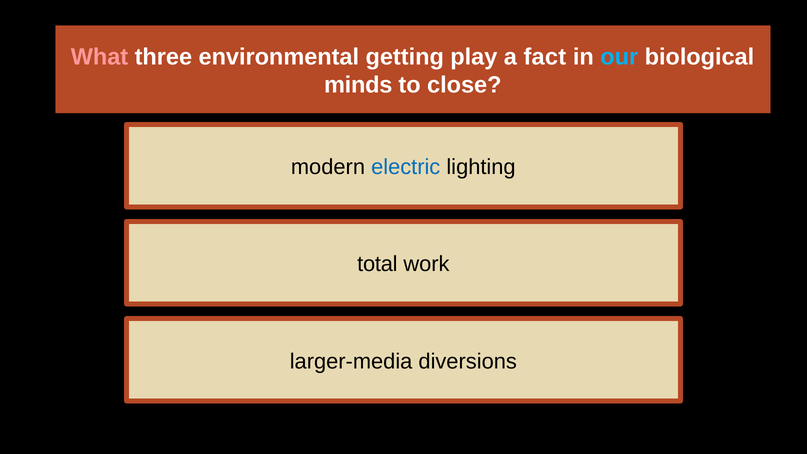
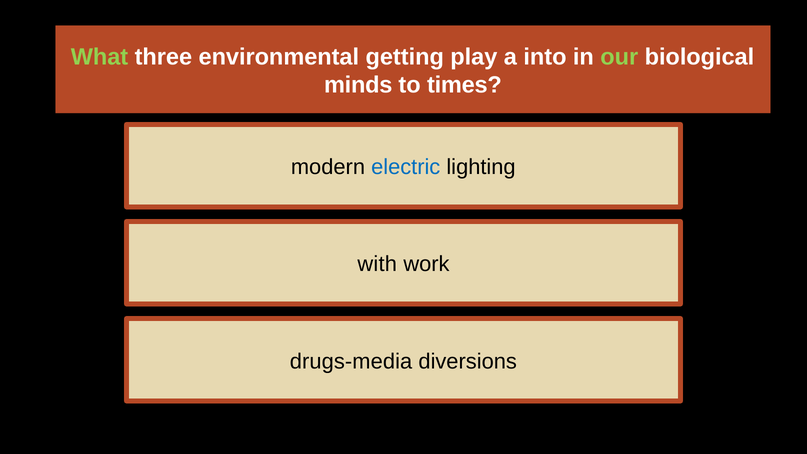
What colour: pink -> light green (99, 57)
fact: fact -> into (545, 57)
our colour: light blue -> light green (619, 57)
close: close -> times (464, 85)
total: total -> with (377, 264)
larger-media: larger-media -> drugs-media (351, 361)
